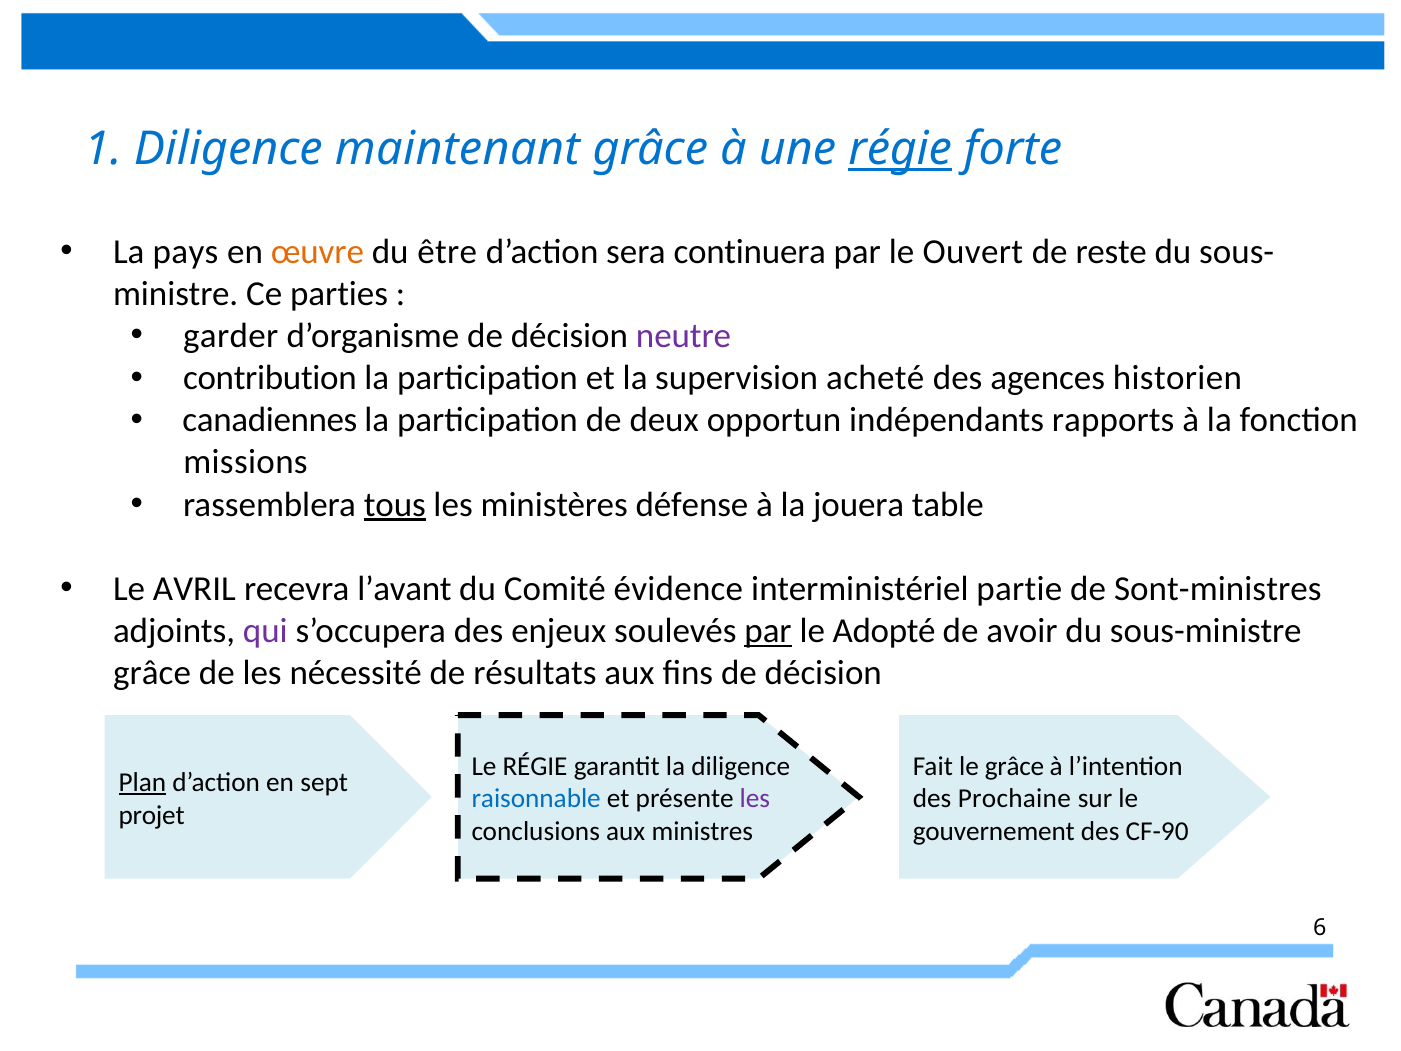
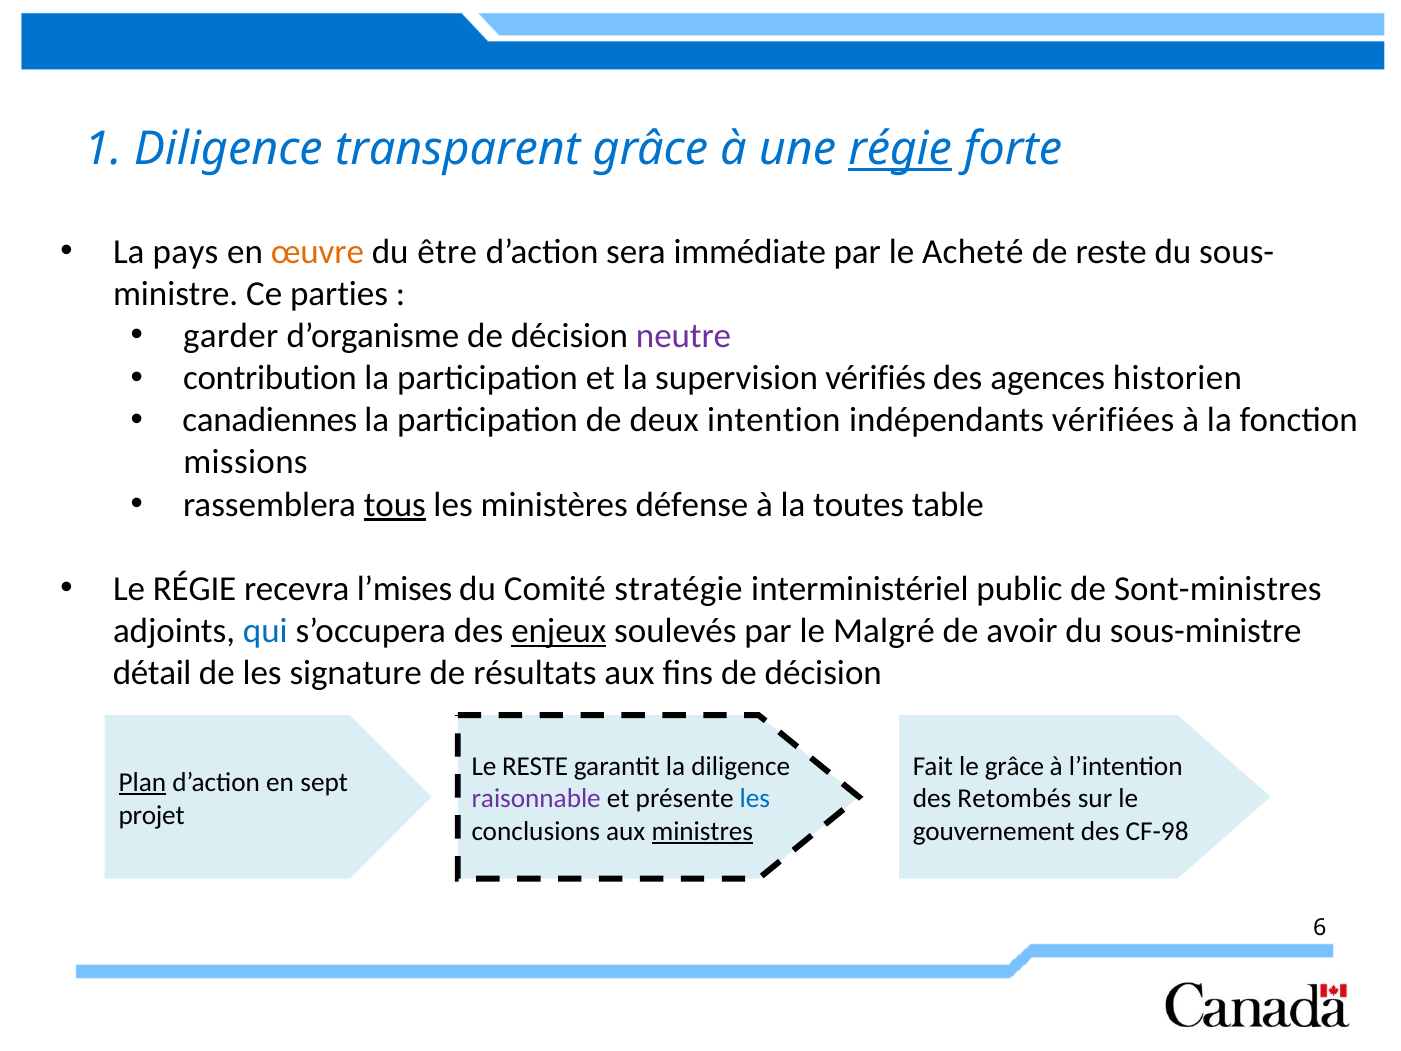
maintenant: maintenant -> transparent (458, 149)
continuera: continuera -> immédiate (750, 252)
Ouvert: Ouvert -> Acheté (973, 252)
acheté: acheté -> vérifiés (876, 378)
opportun: opportun -> intention (774, 420)
rapports: rapports -> vérifiées (1113, 420)
jouera: jouera -> toutes (859, 504)
Le AVRIL: AVRIL -> RÉGIE (195, 588)
l’avant: l’avant -> l’mises (404, 588)
évidence: évidence -> stratégie (678, 588)
partie: partie -> public (1019, 588)
qui colour: purple -> blue (265, 630)
enjeux underline: none -> present (559, 630)
par underline: present -> none (768, 630)
Adopté: Adopté -> Malgré (884, 630)
grâce: grâce -> détail (152, 672)
nécessité: nécessité -> signature (356, 672)
Le RÉGIE: RÉGIE -> RESTE (535, 766)
raisonnable colour: blue -> purple (536, 799)
les colour: purple -> blue (755, 799)
Prochaine: Prochaine -> Retombés (1014, 799)
ministres underline: none -> present (702, 831)
CF-90: CF-90 -> CF-98 (1157, 831)
